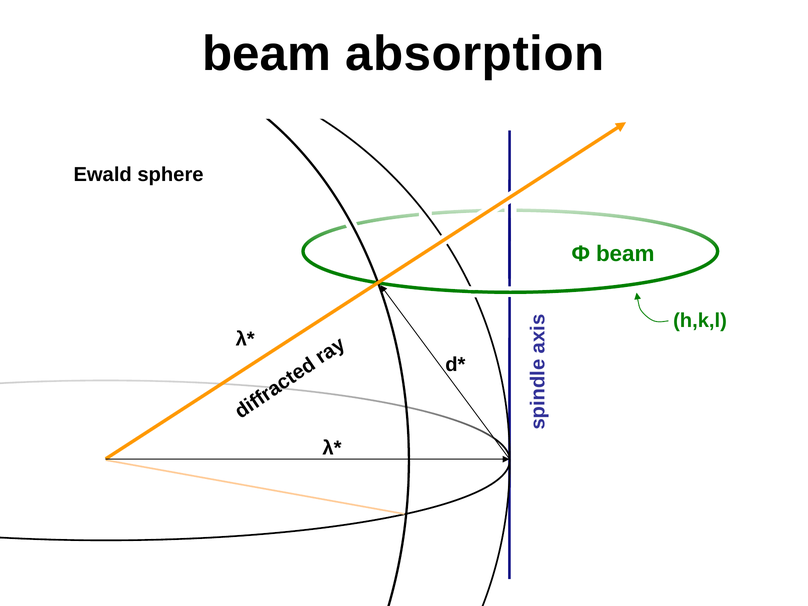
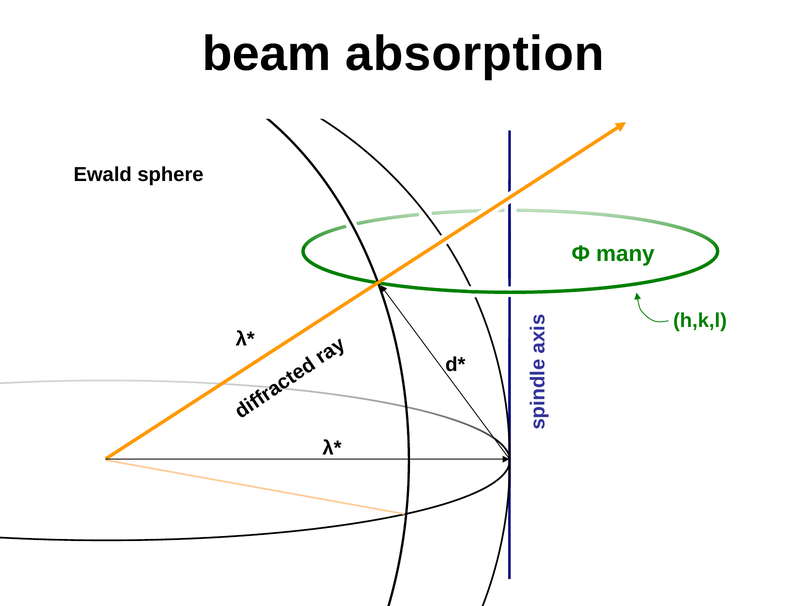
Φ beam: beam -> many (626, 254)
